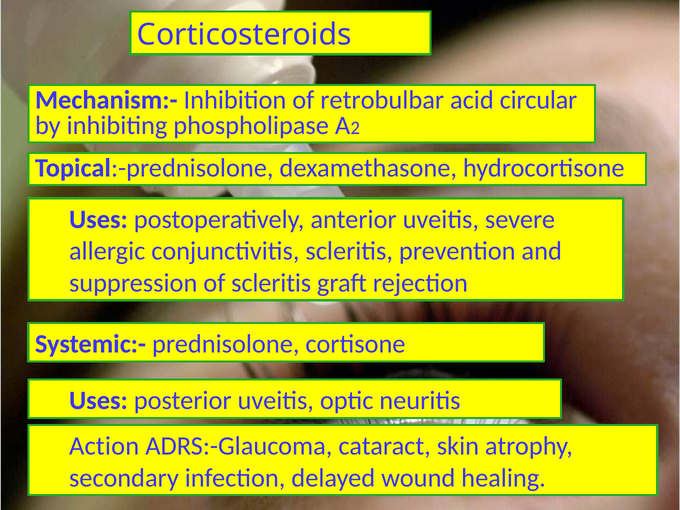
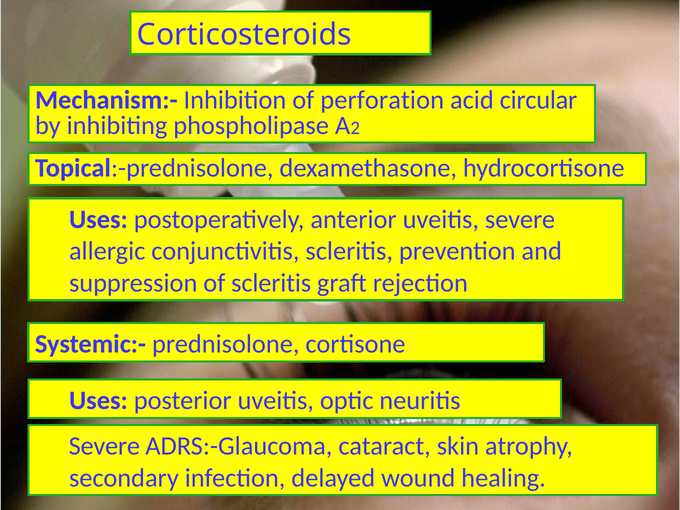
retrobulbar: retrobulbar -> perforation (382, 100)
Action: Action -> Severe (104, 446)
